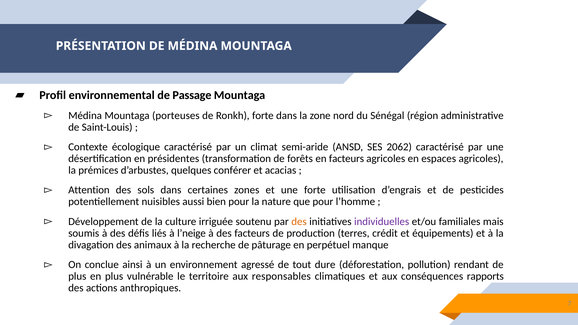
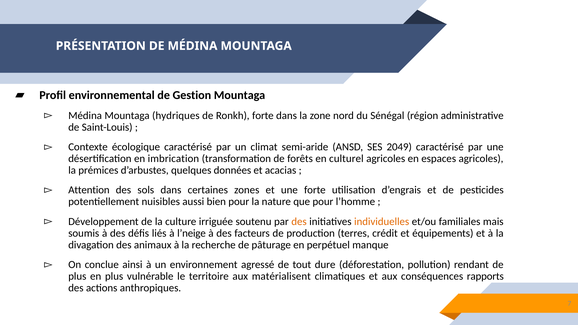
Passage: Passage -> Gestion (192, 95)
porteuses: porteuses -> hydriques (176, 115)
2062: 2062 -> 2049 (399, 147)
présidentes: présidentes -> imbrication (173, 159)
en facteurs: facteurs -> culturel (346, 159)
conférer: conférer -> données (232, 170)
individuelles colour: purple -> orange (382, 222)
responsables: responsables -> matérialisent (281, 276)
